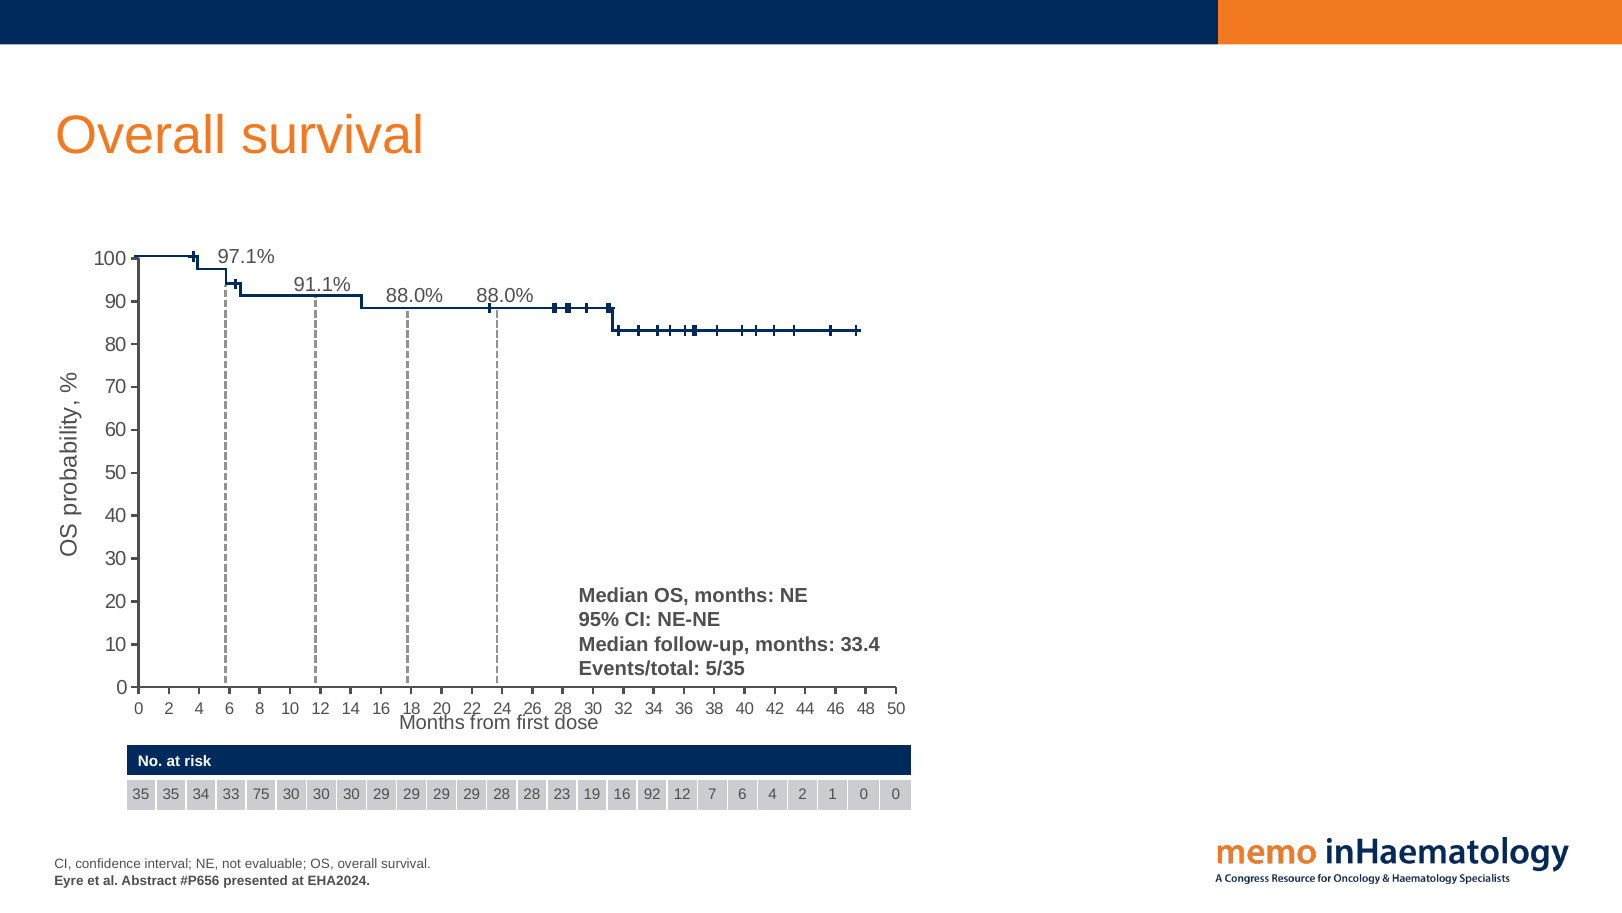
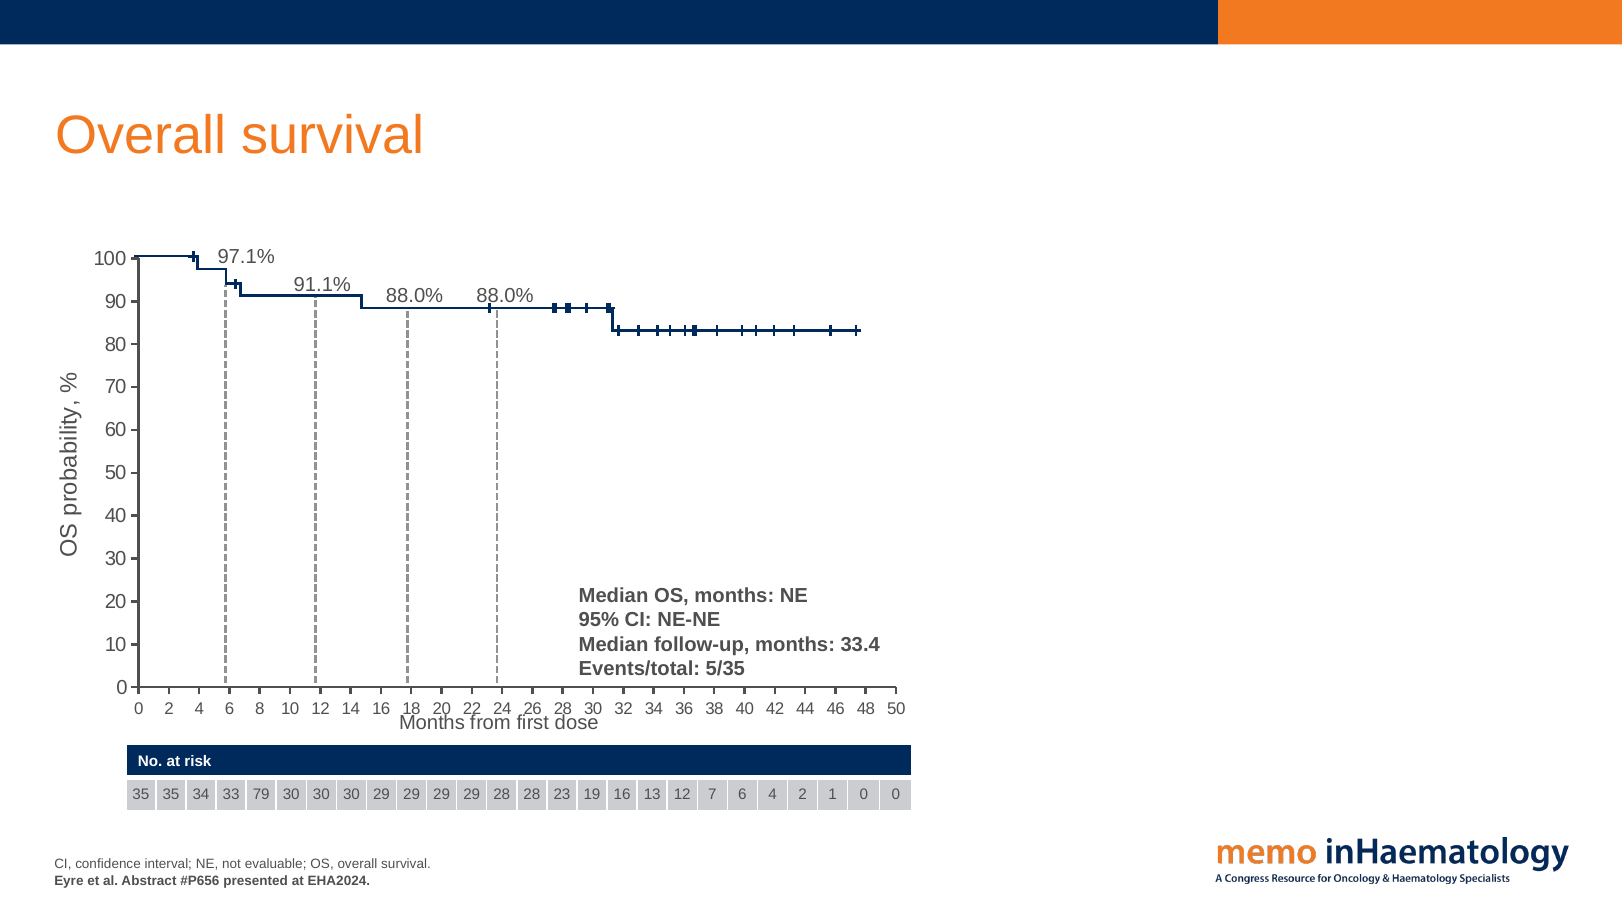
75: 75 -> 79 (261, 794)
92: 92 -> 13 (652, 794)
